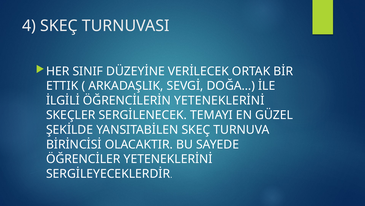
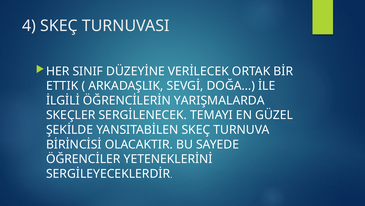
ÖĞRENCİLERİN YETENEKLERİNİ: YETENEKLERİNİ -> YARIŞMALARDA (219, 100)
